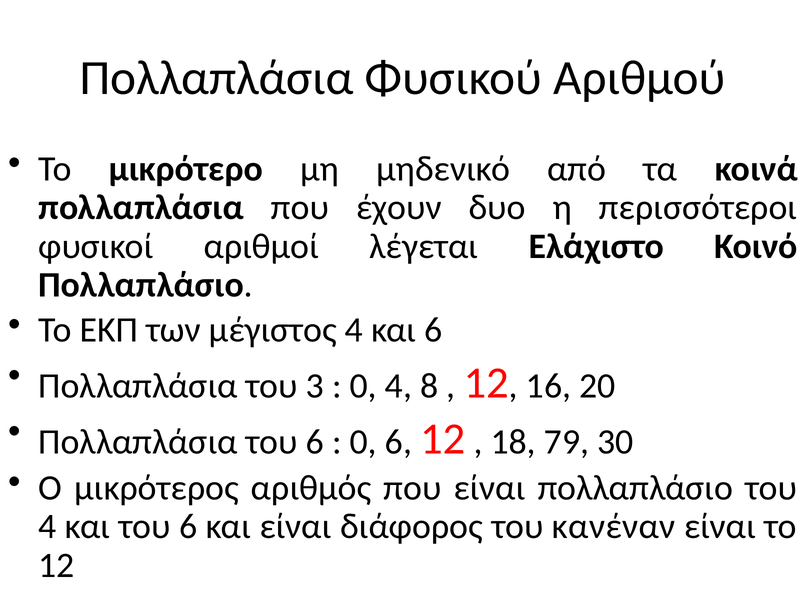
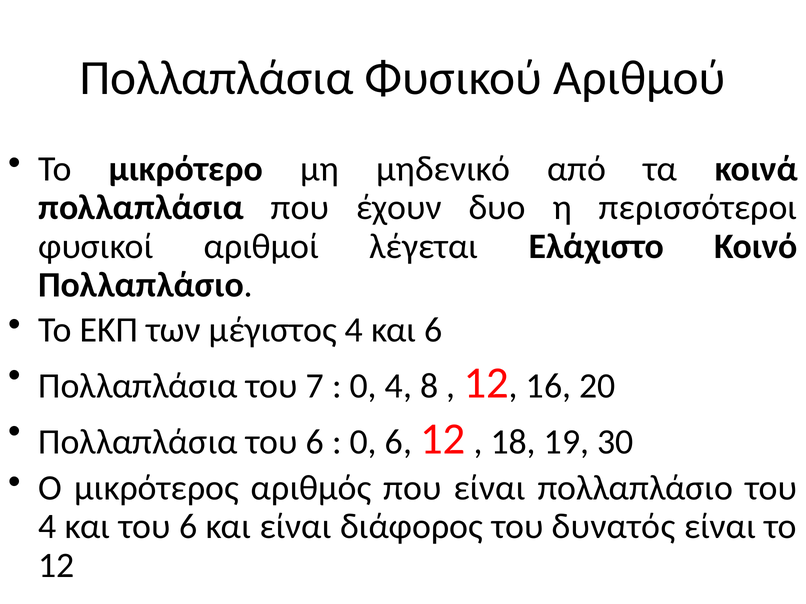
3: 3 -> 7 (315, 386)
79: 79 -> 19 (566, 442)
κανέναν: κανέναν -> δυνατός (614, 527)
